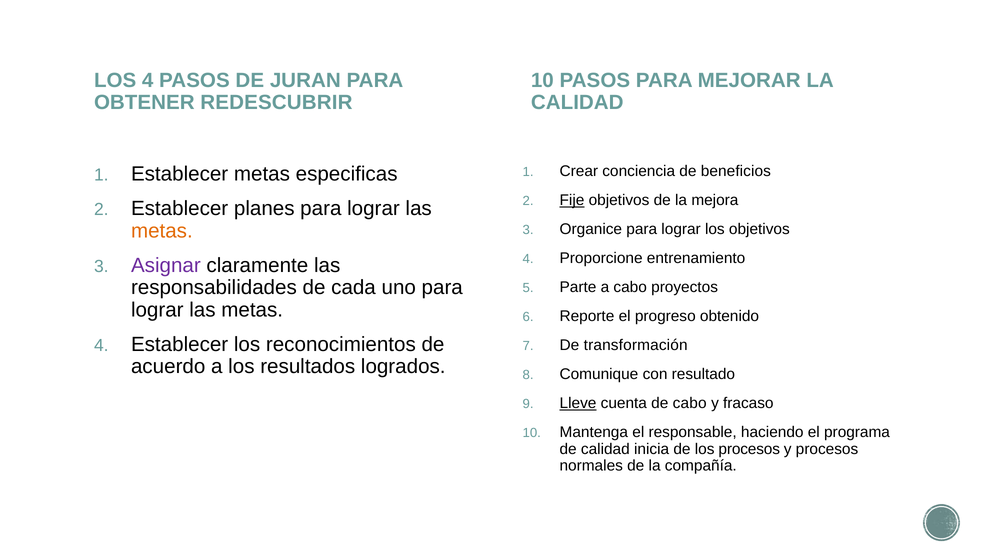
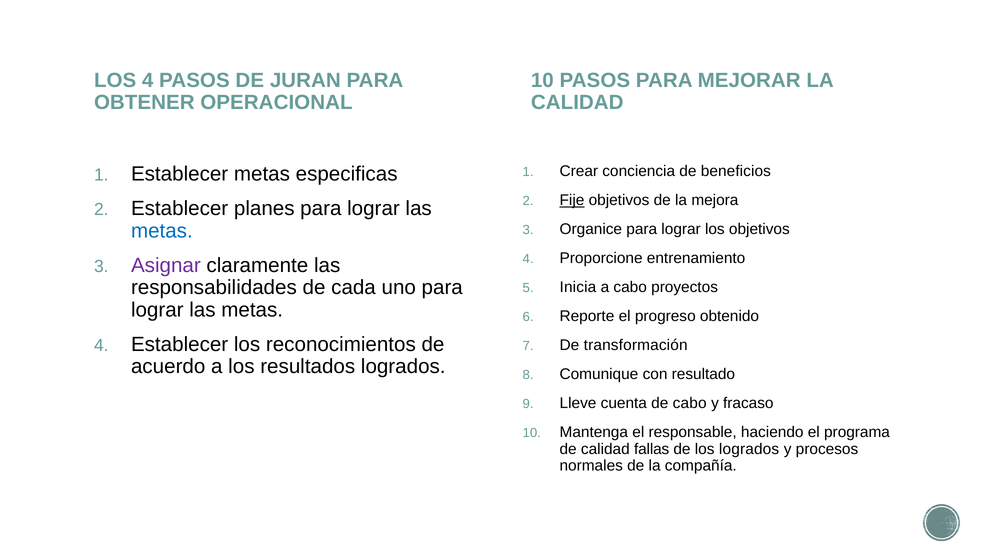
REDESCUBRIR: REDESCUBRIR -> OPERACIONAL (276, 103)
metas colour: orange -> blue (162, 231)
Parte: Parte -> Inicia (578, 287)
Lleve underline: present -> none (578, 403)
inicia: inicia -> fallas (652, 449)
los procesos: procesos -> logrados (749, 449)
